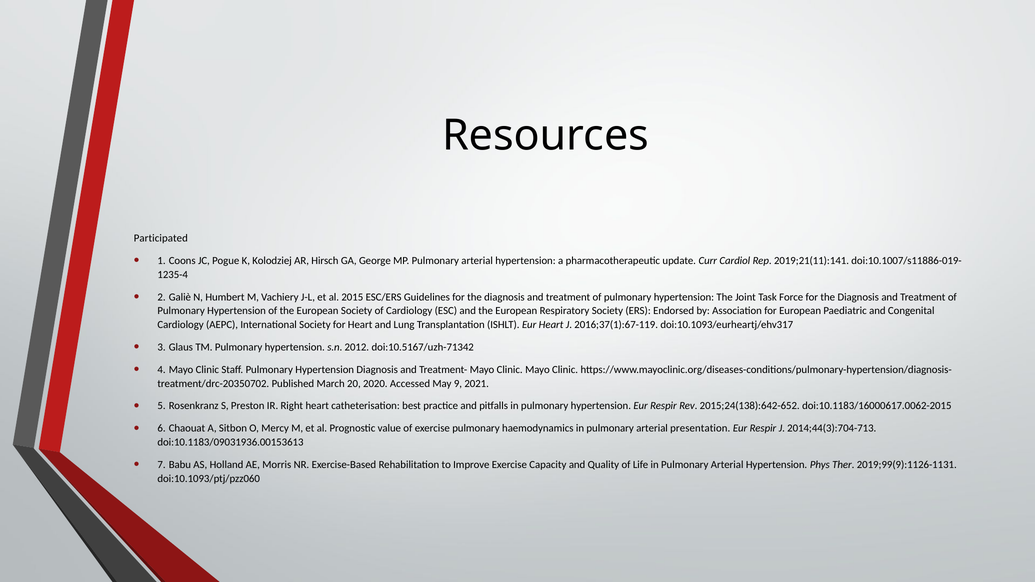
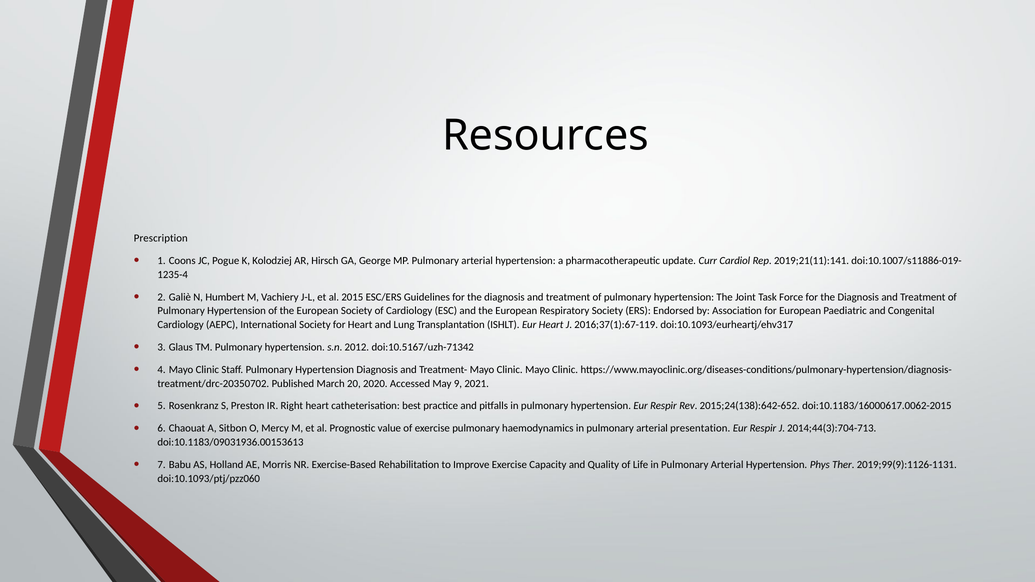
Participated: Participated -> Prescription (161, 238)
